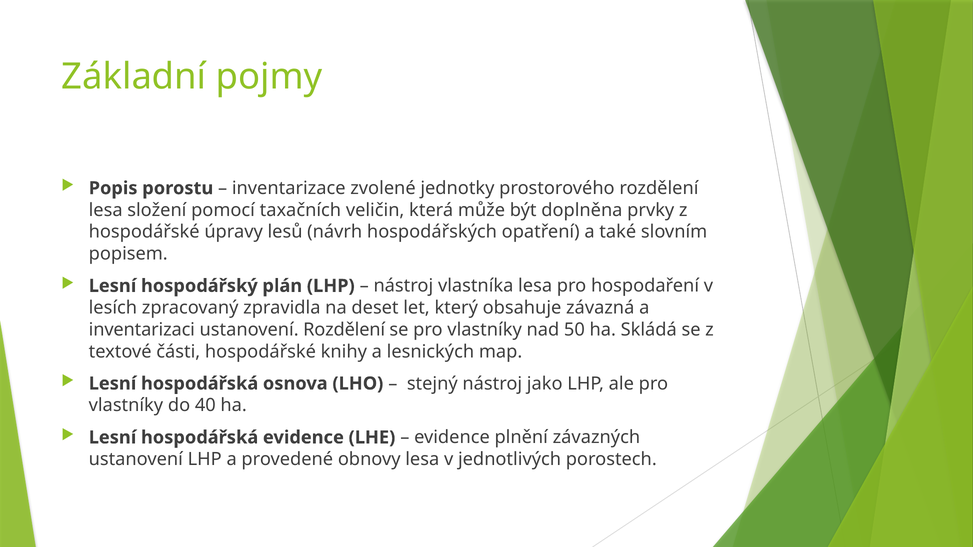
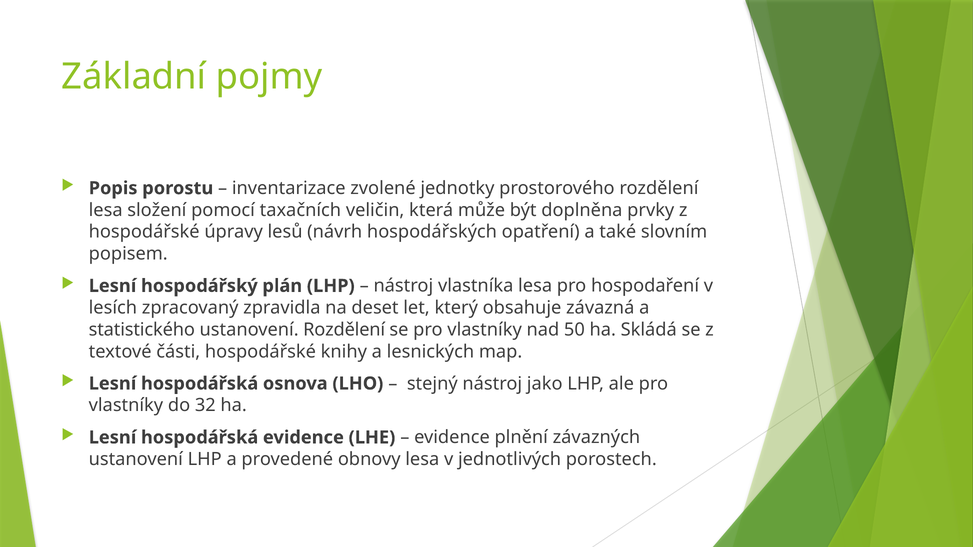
inventarizaci: inventarizaci -> statistického (142, 330)
40: 40 -> 32 (205, 406)
